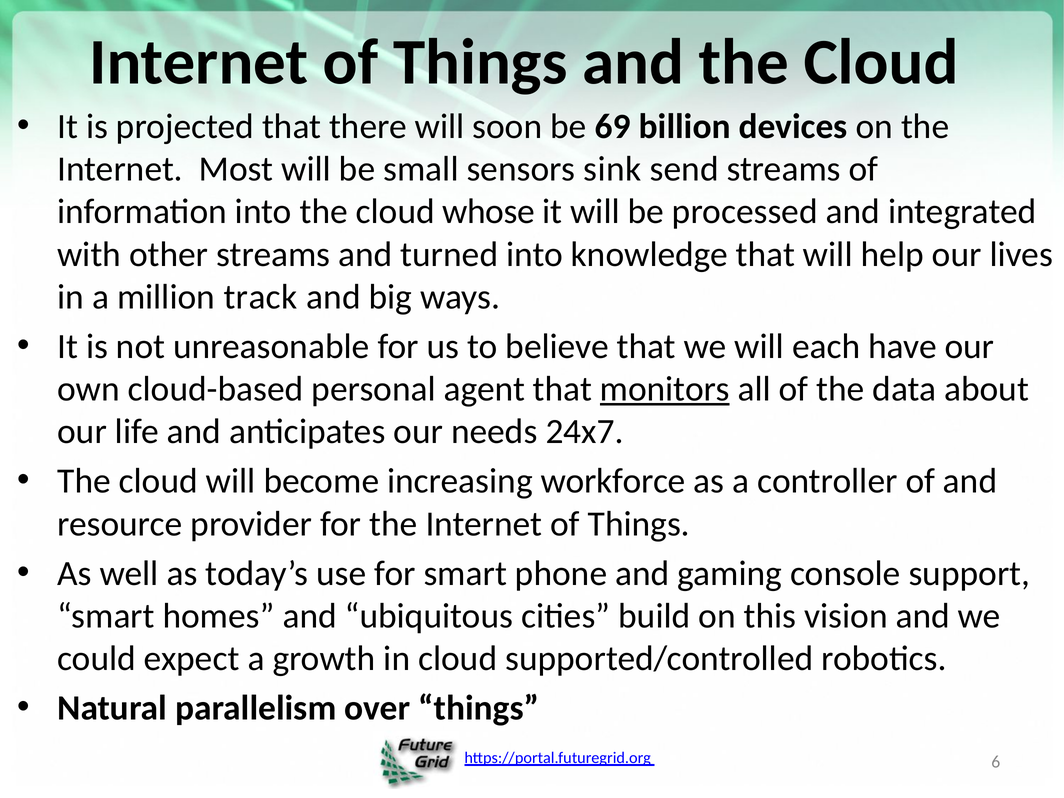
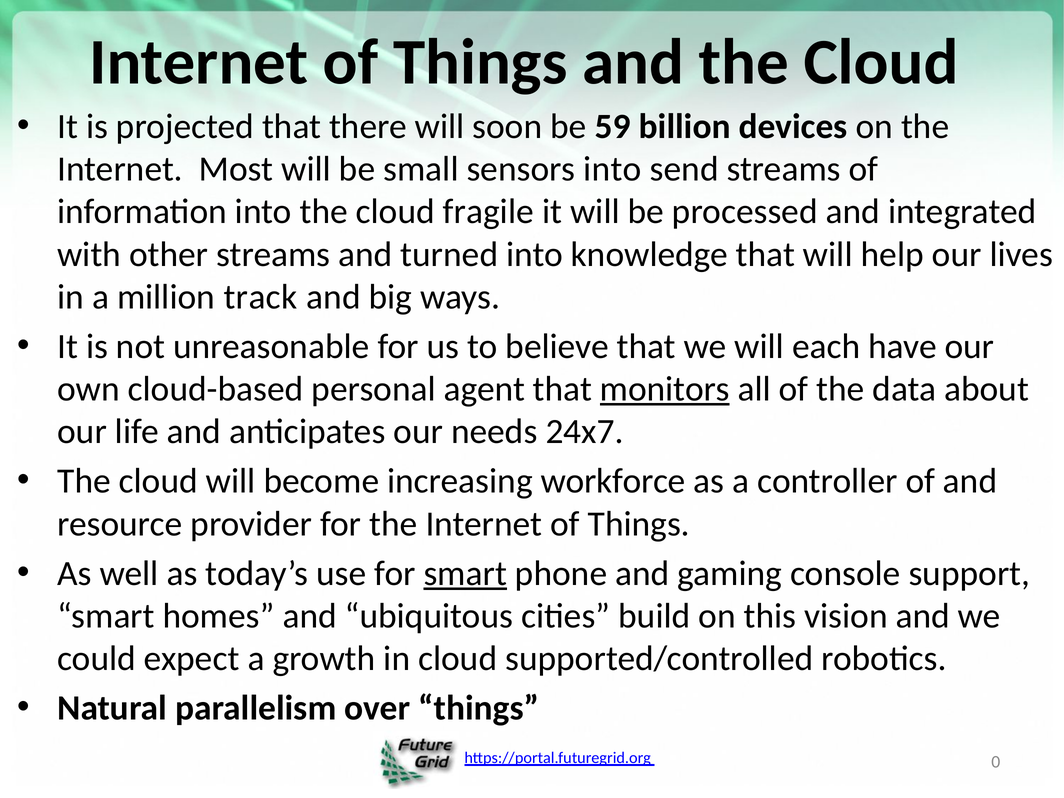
69: 69 -> 59 (613, 127)
sensors sink: sink -> into (612, 169)
whose: whose -> fragile (488, 212)
smart underline: none -> present (465, 573)
6: 6 -> 0 (996, 762)
